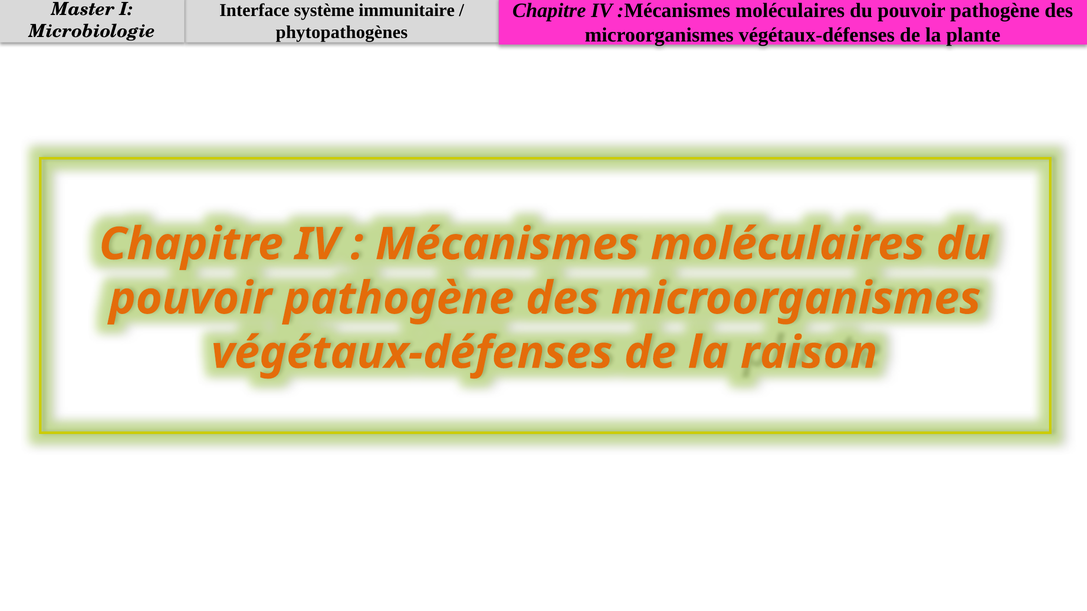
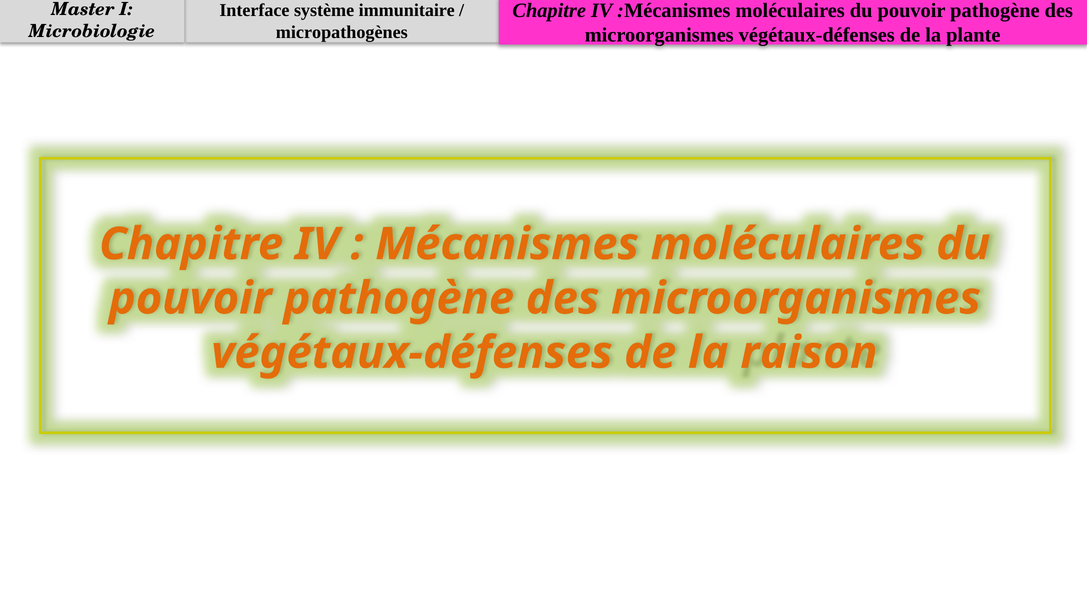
phytopathogènes: phytopathogènes -> micropathogènes (342, 32)
